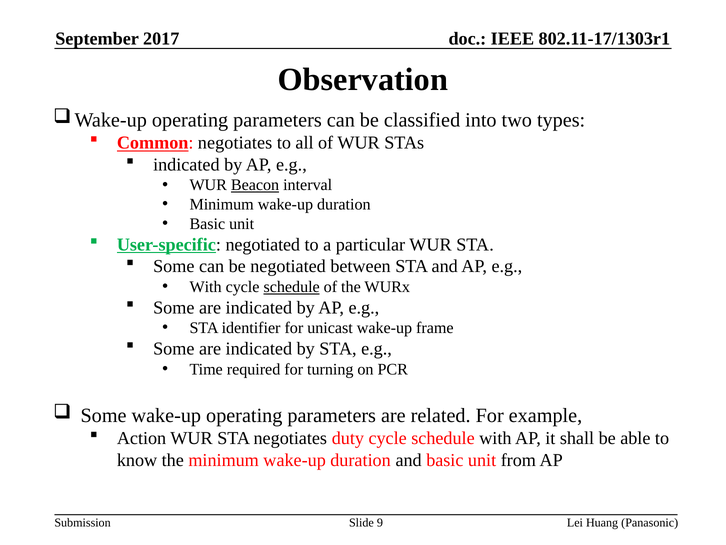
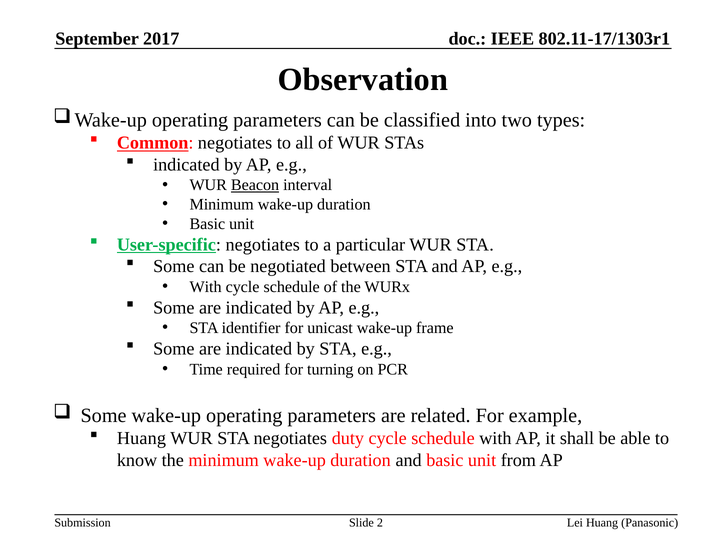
User-specific negotiated: negotiated -> negotiates (263, 244)
schedule underline: present -> none (292, 287)
Action: Action -> Huang (141, 438)
9: 9 -> 2 (380, 522)
